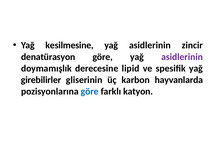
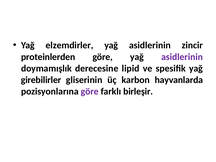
kesilmesine: kesilmesine -> elzemdirler (70, 45)
denatürasyon: denatürasyon -> proteinlerden (48, 57)
göre colour: blue -> purple (90, 91)
katyon: katyon -> birleşir (138, 91)
